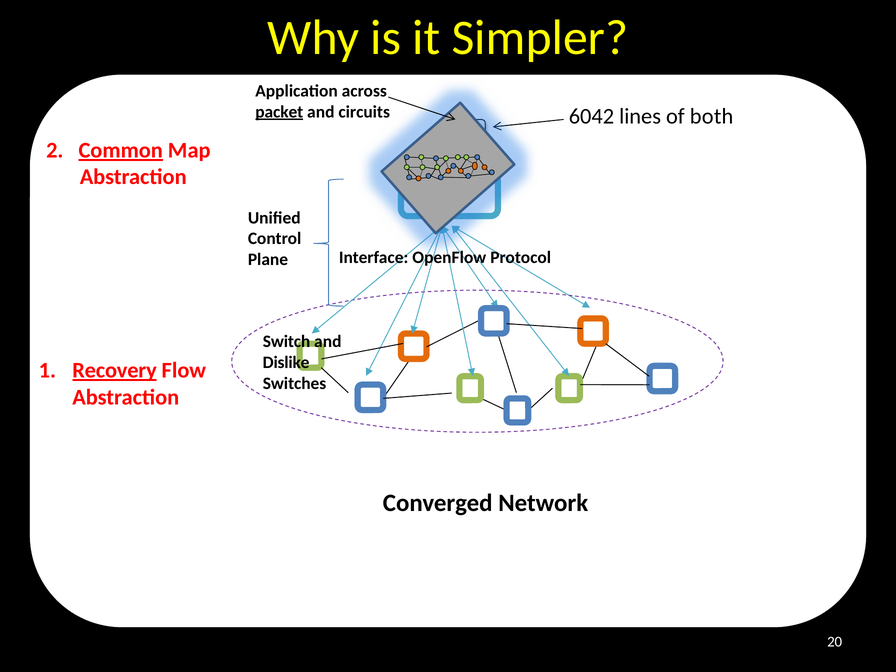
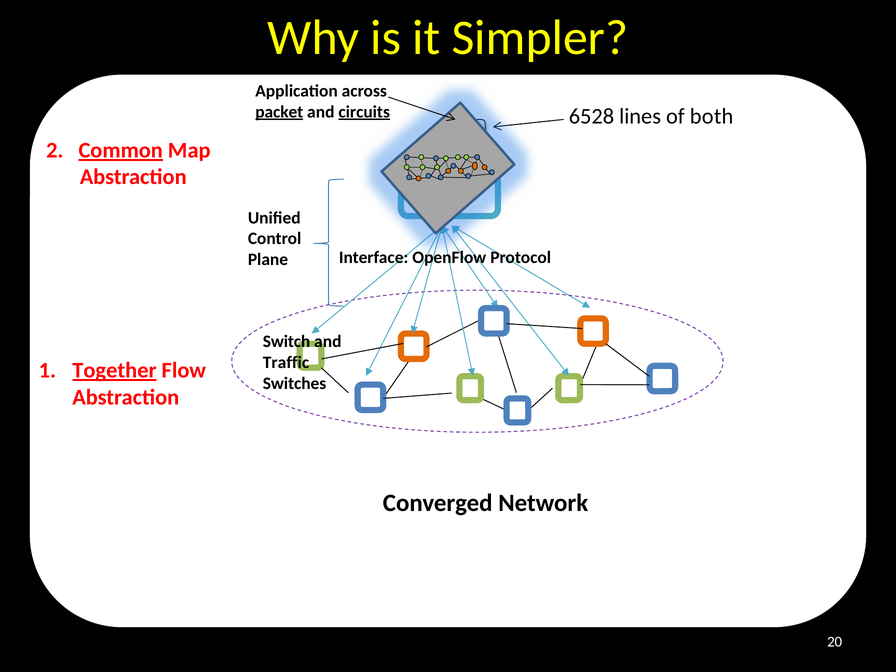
circuits underline: none -> present (364, 112)
6042: 6042 -> 6528 (591, 116)
Dislike: Dislike -> Traffic (286, 362)
Recovery: Recovery -> Together (114, 370)
